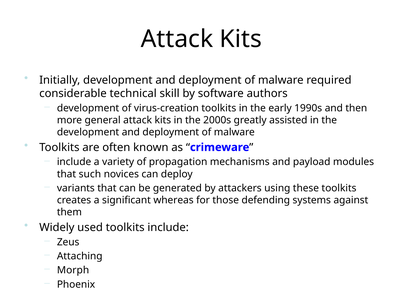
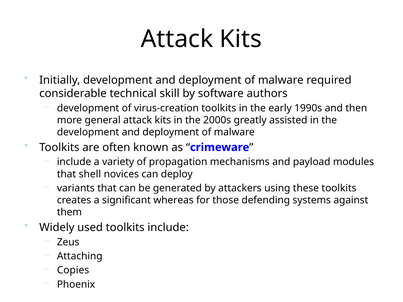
such: such -> shell (90, 174)
Morph: Morph -> Copies (73, 271)
